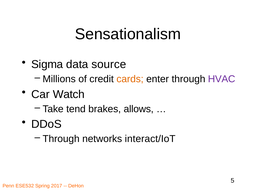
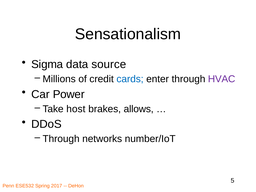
cards colour: orange -> blue (130, 79)
Watch: Watch -> Power (69, 94)
tend: tend -> host (76, 109)
interact/IoT: interact/IoT -> number/IoT (150, 139)
